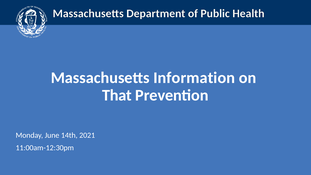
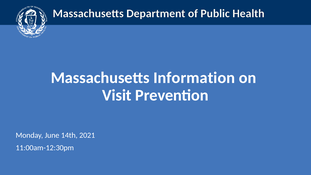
That: That -> Visit (117, 95)
